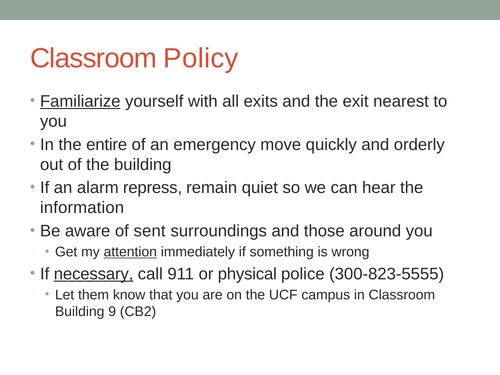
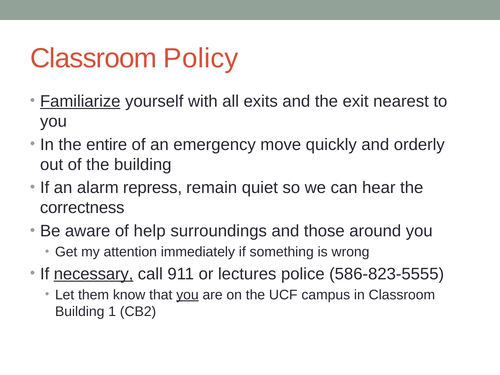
information: information -> correctness (82, 208)
sent: sent -> help (150, 231)
attention underline: present -> none (130, 252)
physical: physical -> lectures (247, 274)
300-823-5555: 300-823-5555 -> 586-823-5555 (387, 274)
you underline: none -> present (187, 295)
9: 9 -> 1 (112, 312)
